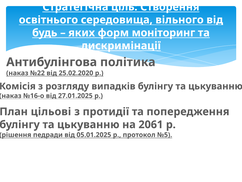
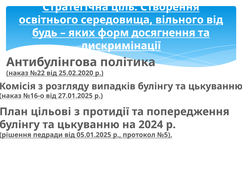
моніторинг: моніторинг -> досягнення (163, 33)
2061: 2061 -> 2024 (151, 124)
